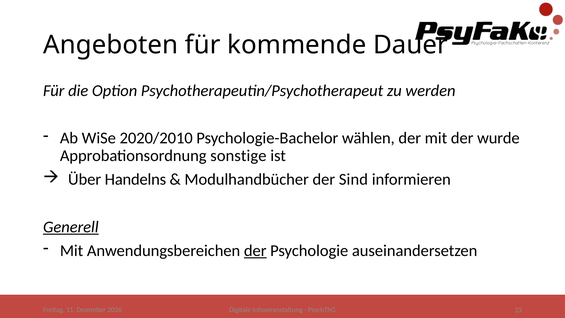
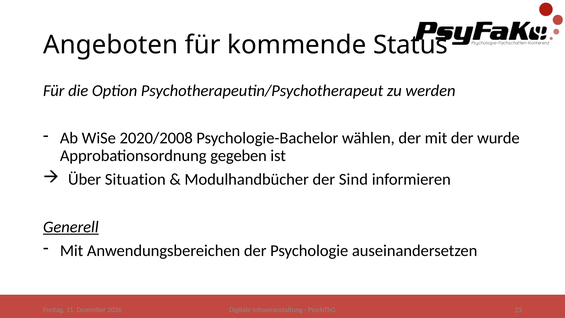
Dauer: Dauer -> Status (411, 45)
2020/2010: 2020/2010 -> 2020/2008 (156, 138)
sonstige: sonstige -> gegeben (239, 156)
Handelns: Handelns -> Situation (135, 179)
der underline: present -> none (255, 250)
